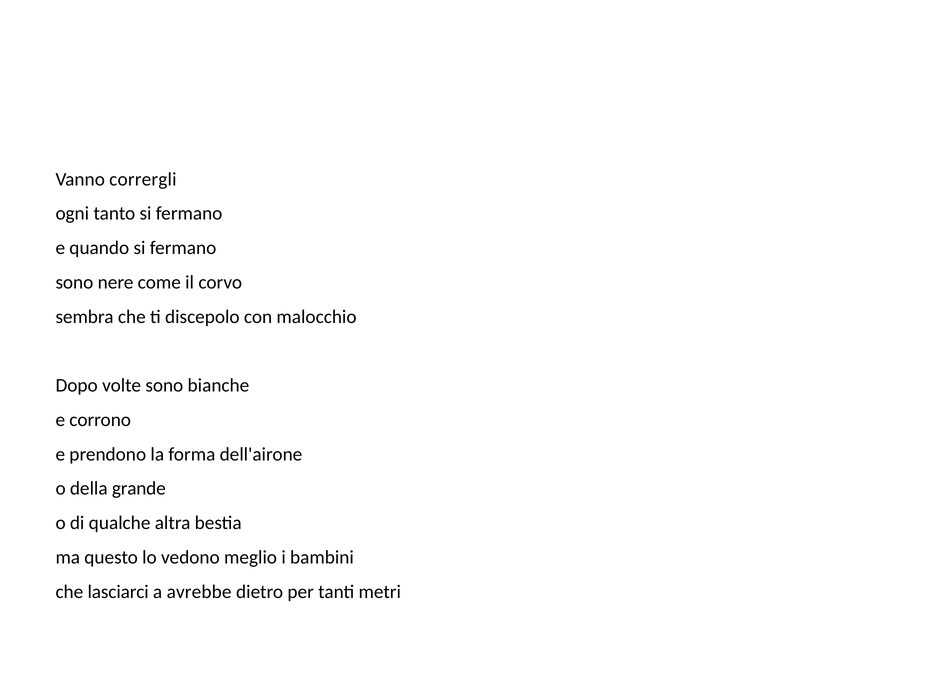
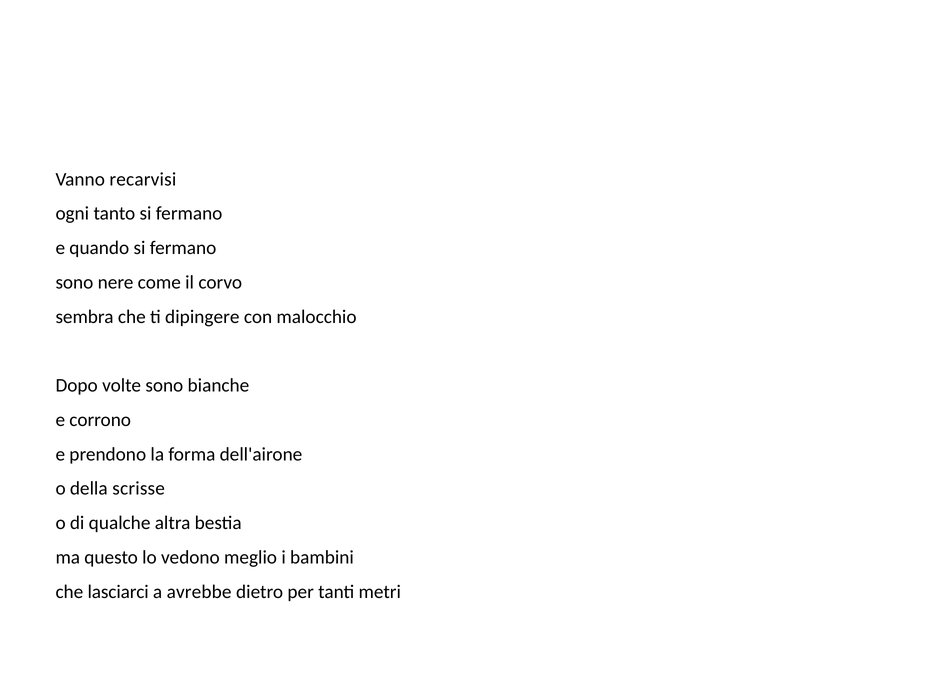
corrergli: corrergli -> recarvisi (143, 179)
discepolo: discepolo -> dipingere (202, 317)
grande: grande -> scrisse (139, 489)
